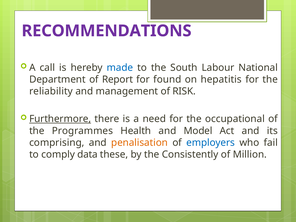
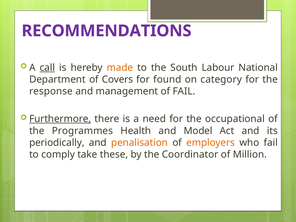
call underline: none -> present (47, 68)
made colour: blue -> orange (120, 68)
Report: Report -> Covers (118, 79)
hepatitis: hepatitis -> category (221, 79)
reliability: reliability -> response (51, 91)
of RISK: RISK -> FAIL (184, 91)
comprising: comprising -> periodically (57, 143)
employers colour: blue -> orange (211, 143)
data: data -> take (87, 154)
Consistently: Consistently -> Coordinator (190, 154)
